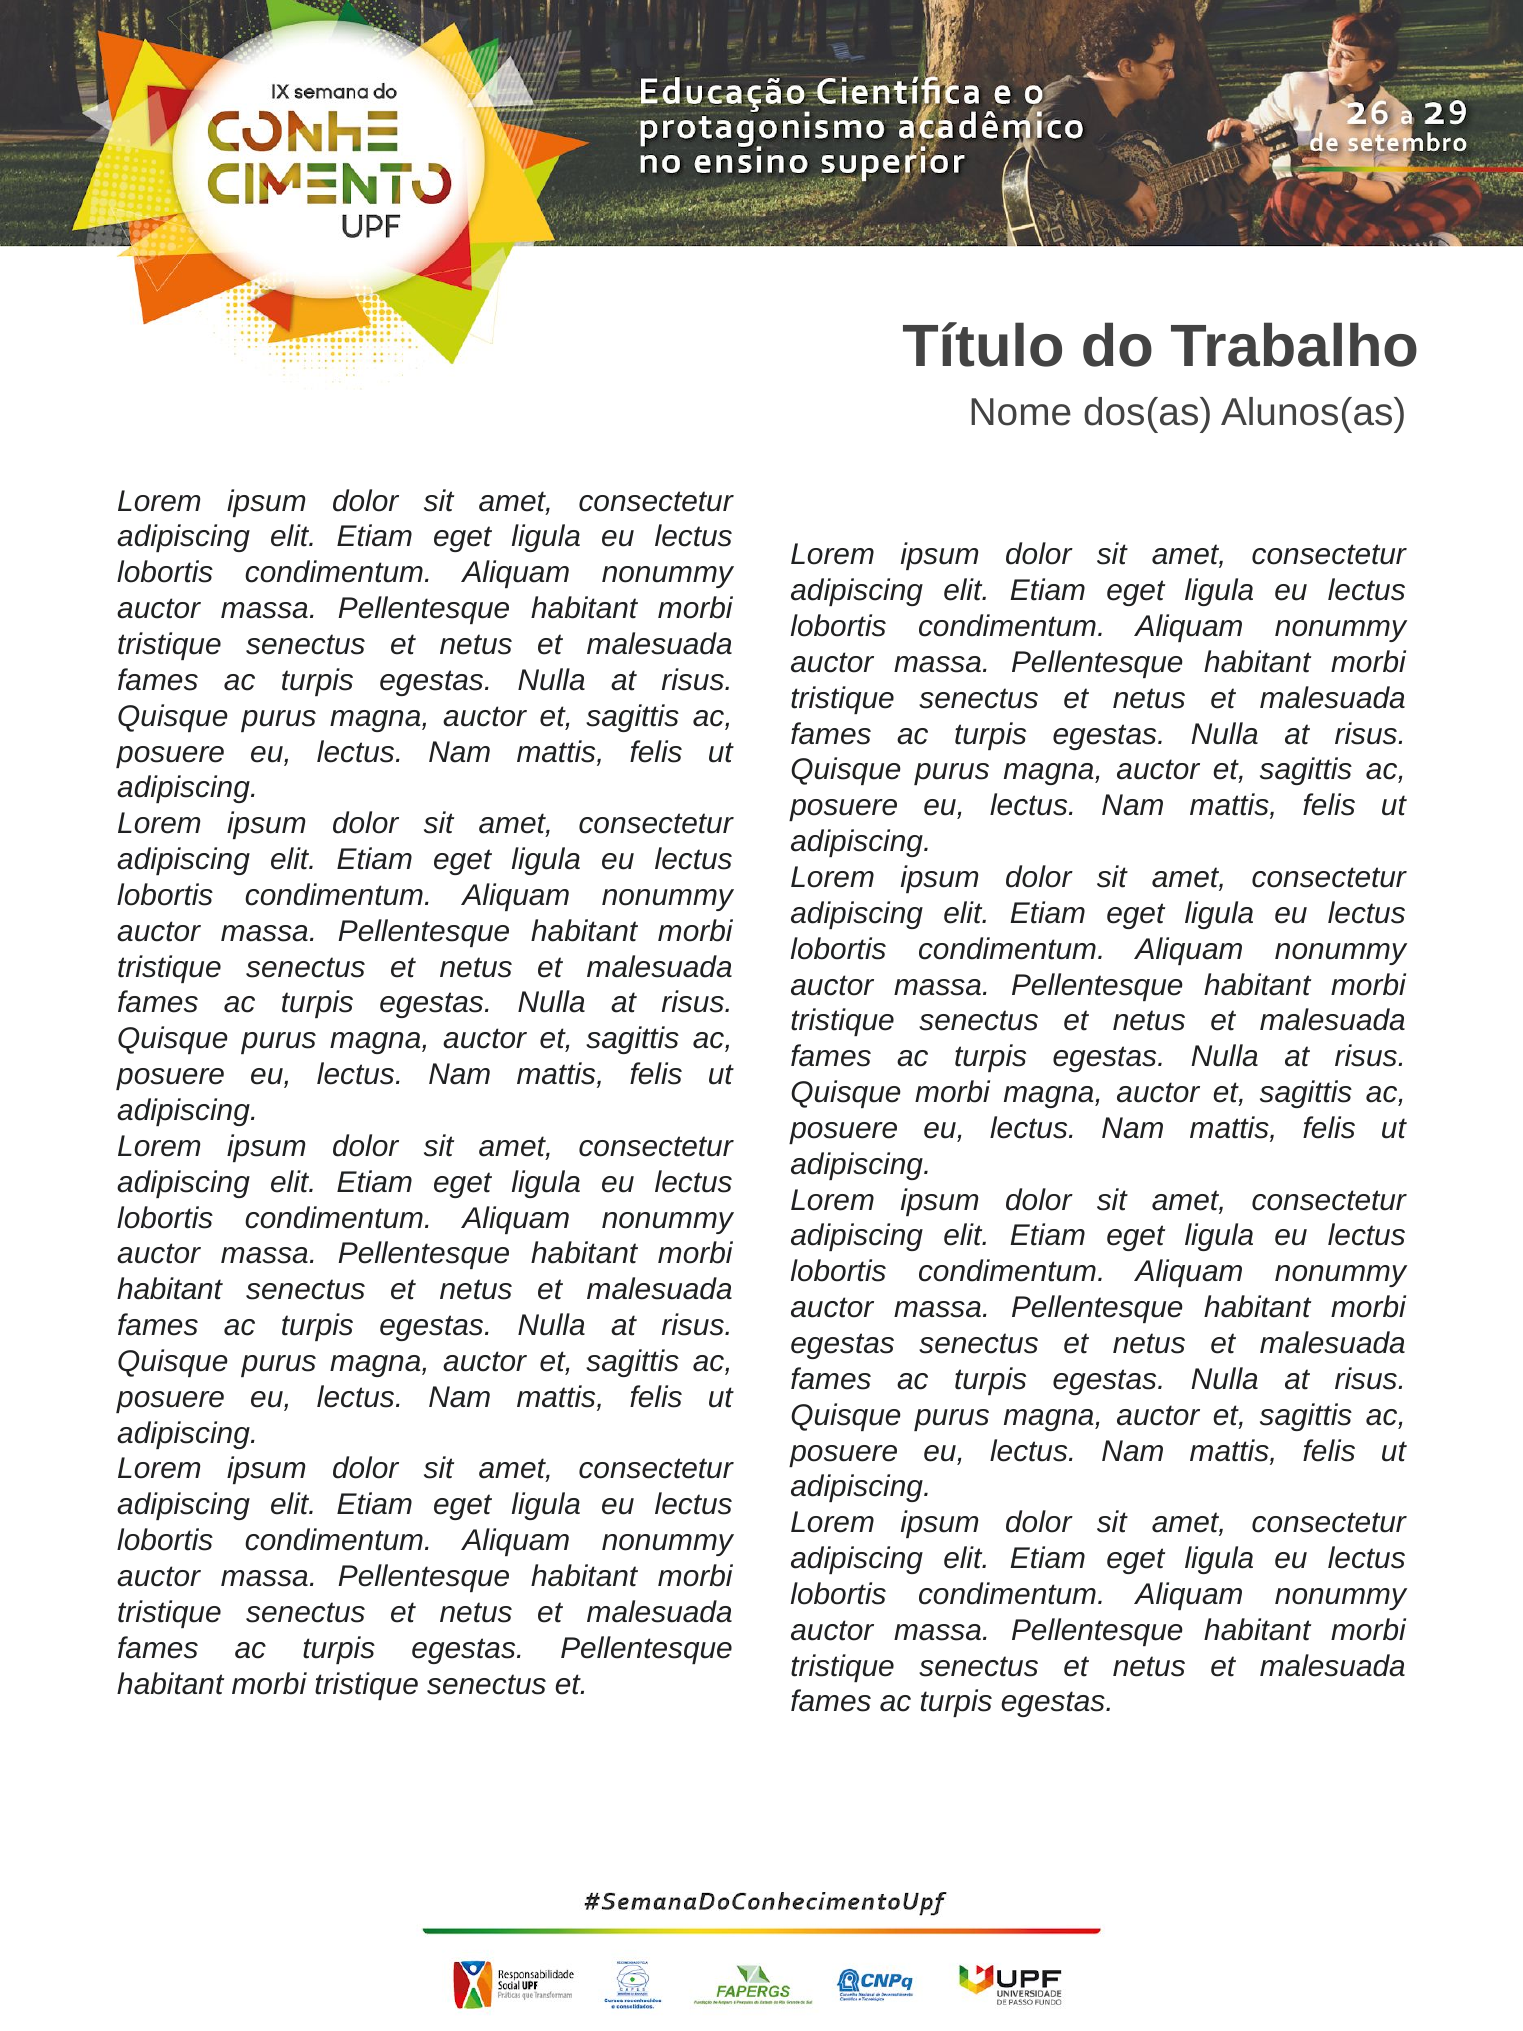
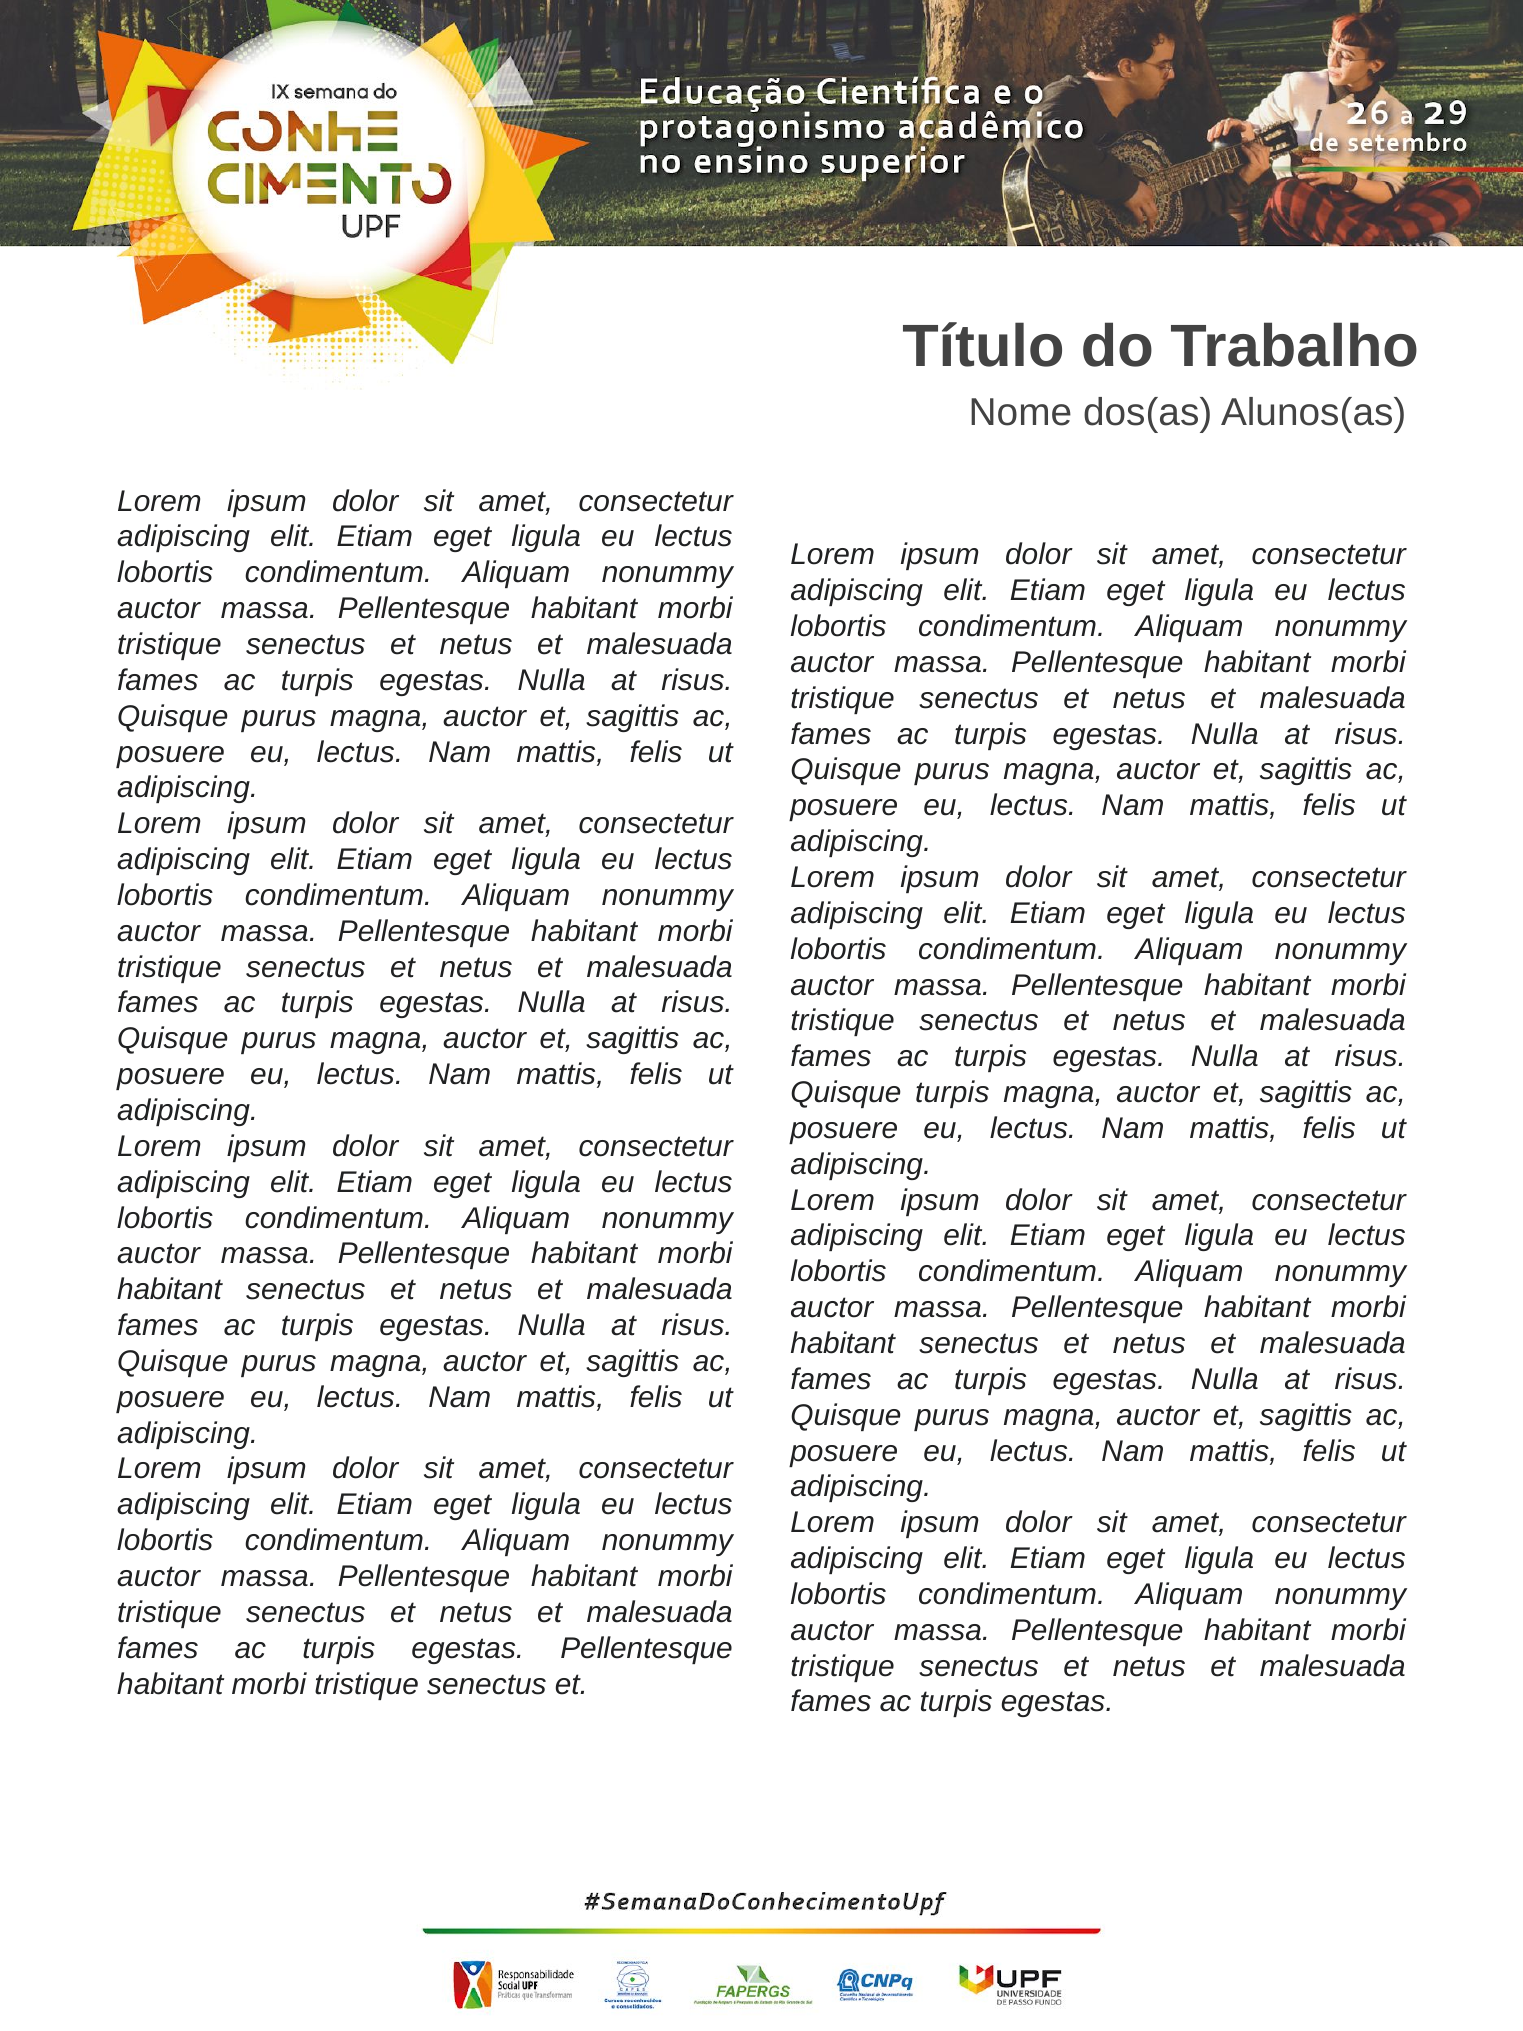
Quisque morbi: morbi -> turpis (952, 1093)
egestas: egestas -> habitant (843, 1343)
